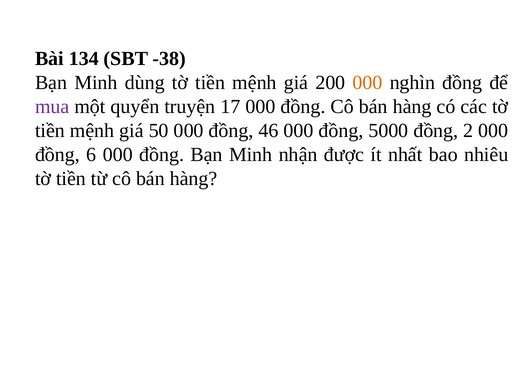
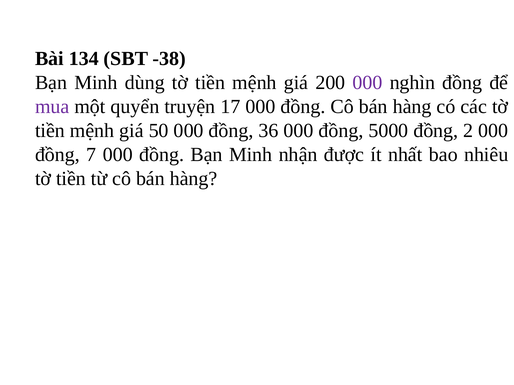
000 colour: orange -> purple (367, 83)
46: 46 -> 36 (269, 131)
6: 6 -> 7 (91, 155)
